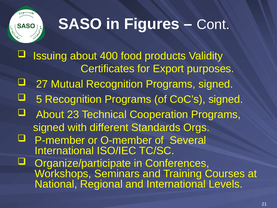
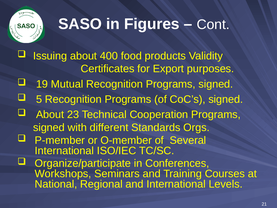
27: 27 -> 19 (42, 84)
